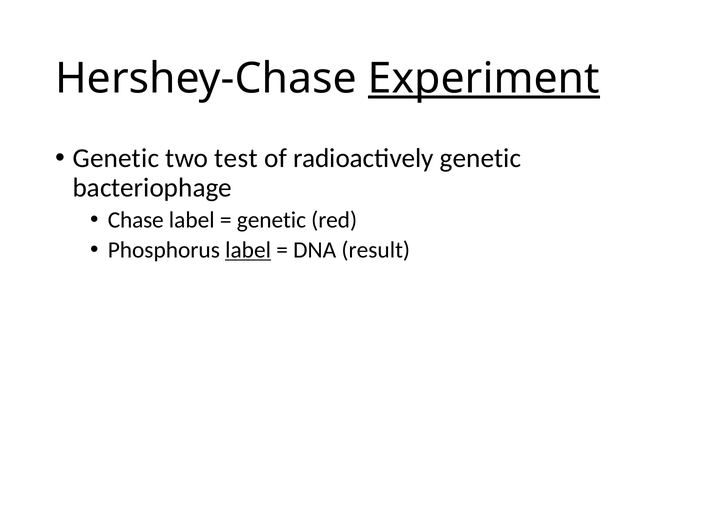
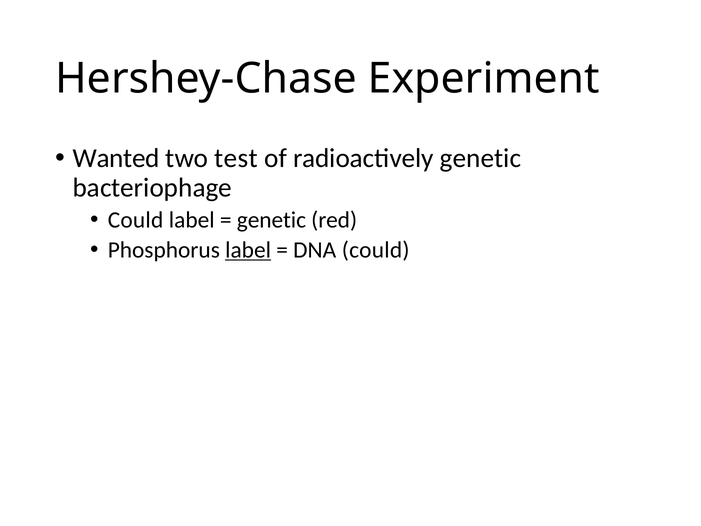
Experiment underline: present -> none (484, 79)
Genetic: Genetic -> Wanted (116, 158)
Chase: Chase -> Could (136, 220)
DNA result: result -> could (376, 250)
